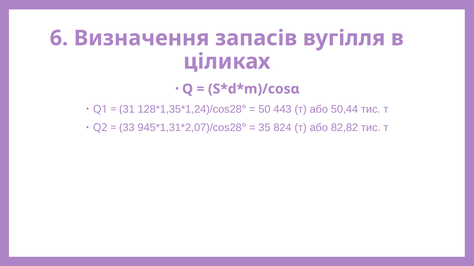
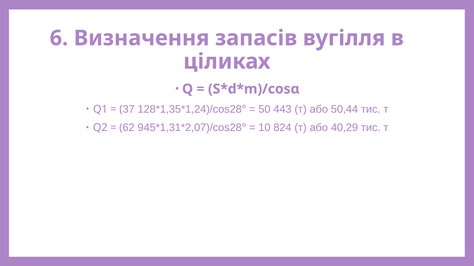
31: 31 -> 37 (129, 109)
33: 33 -> 62 (129, 128)
35: 35 -> 10 (264, 128)
82,82: 82,82 -> 40,29 (344, 128)
